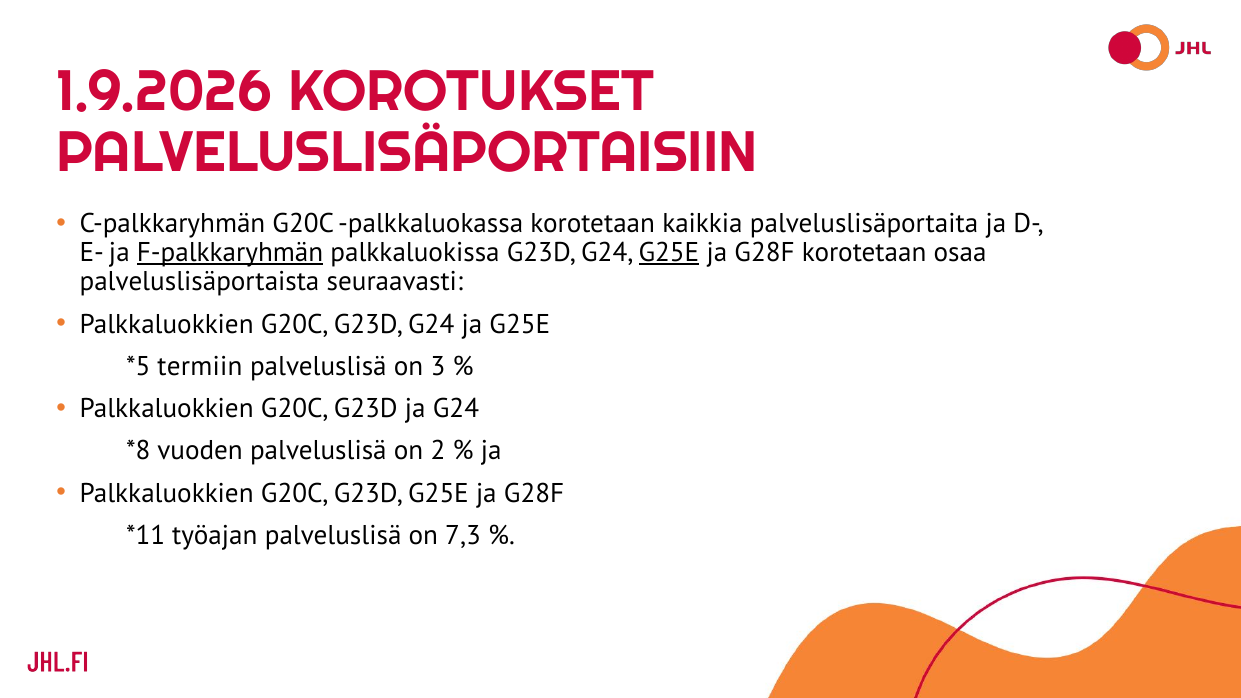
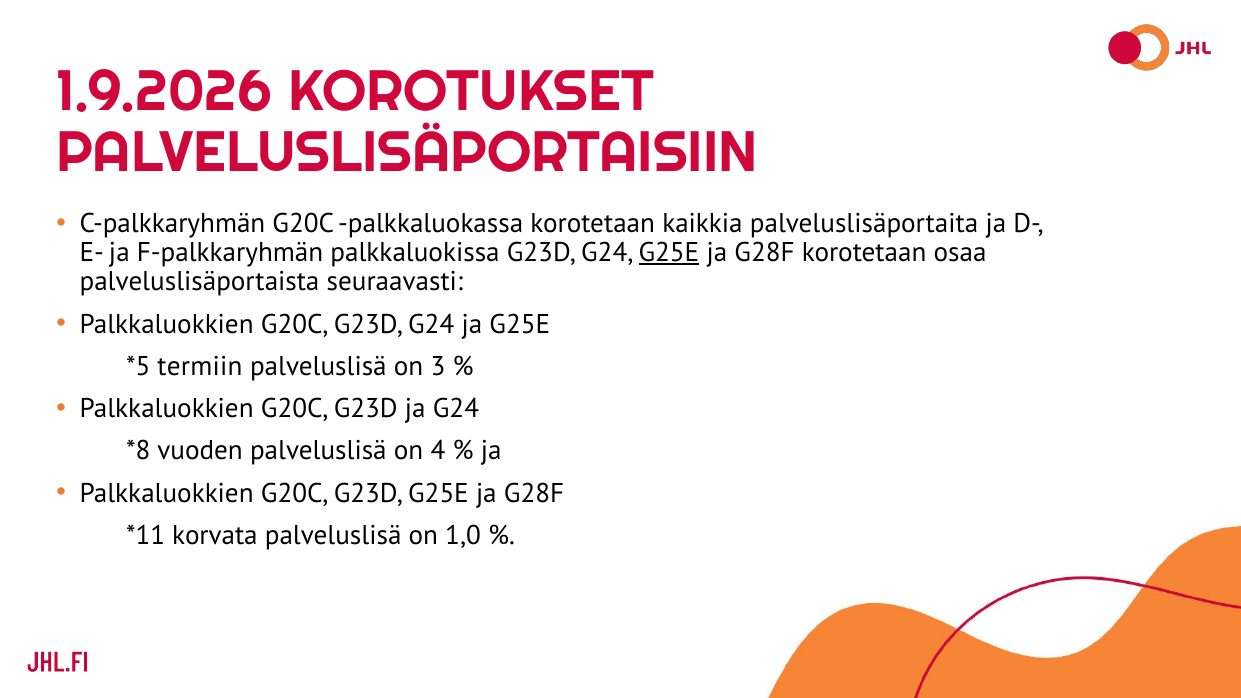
F-palkkaryhmän underline: present -> none (230, 253)
2: 2 -> 4 (438, 451)
työajan: työajan -> korvata (215, 535)
7,3: 7,3 -> 1,0 (463, 535)
